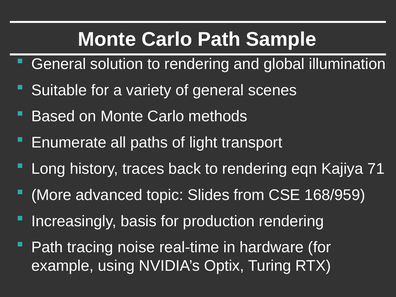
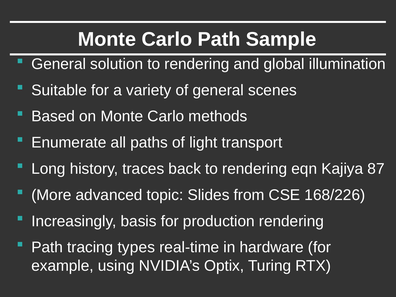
71: 71 -> 87 (376, 169)
168/959: 168/959 -> 168/226 (335, 195)
noise: noise -> types (136, 247)
